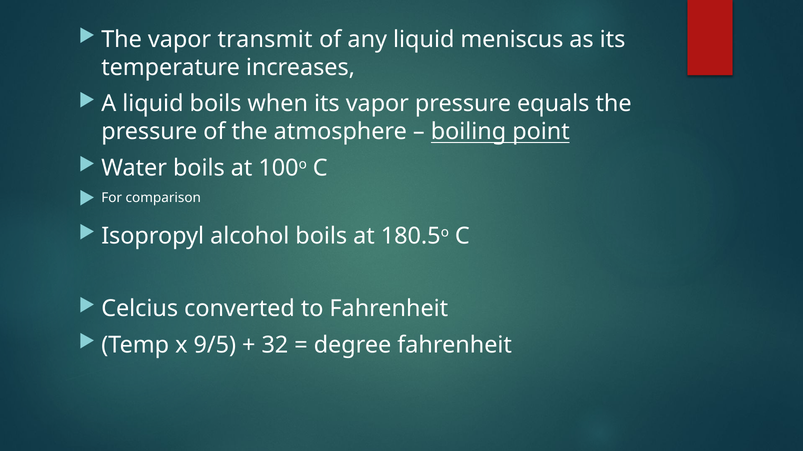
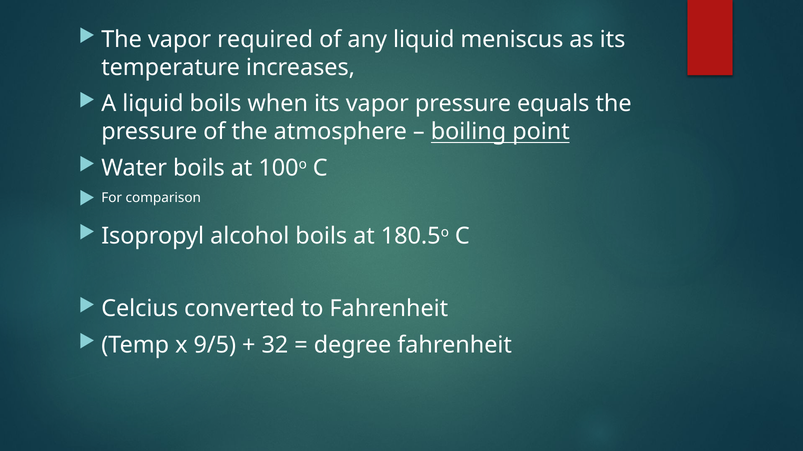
transmit: transmit -> required (265, 39)
